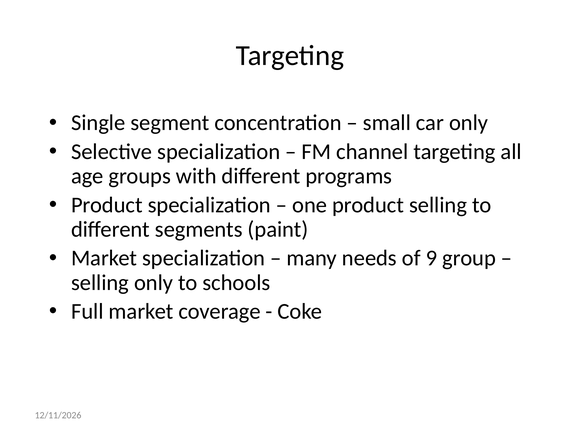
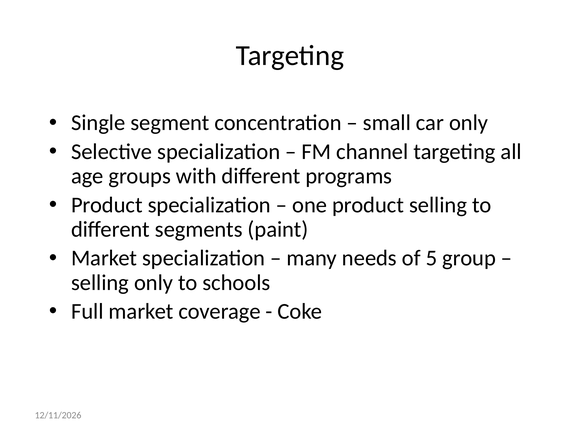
9: 9 -> 5 (431, 258)
